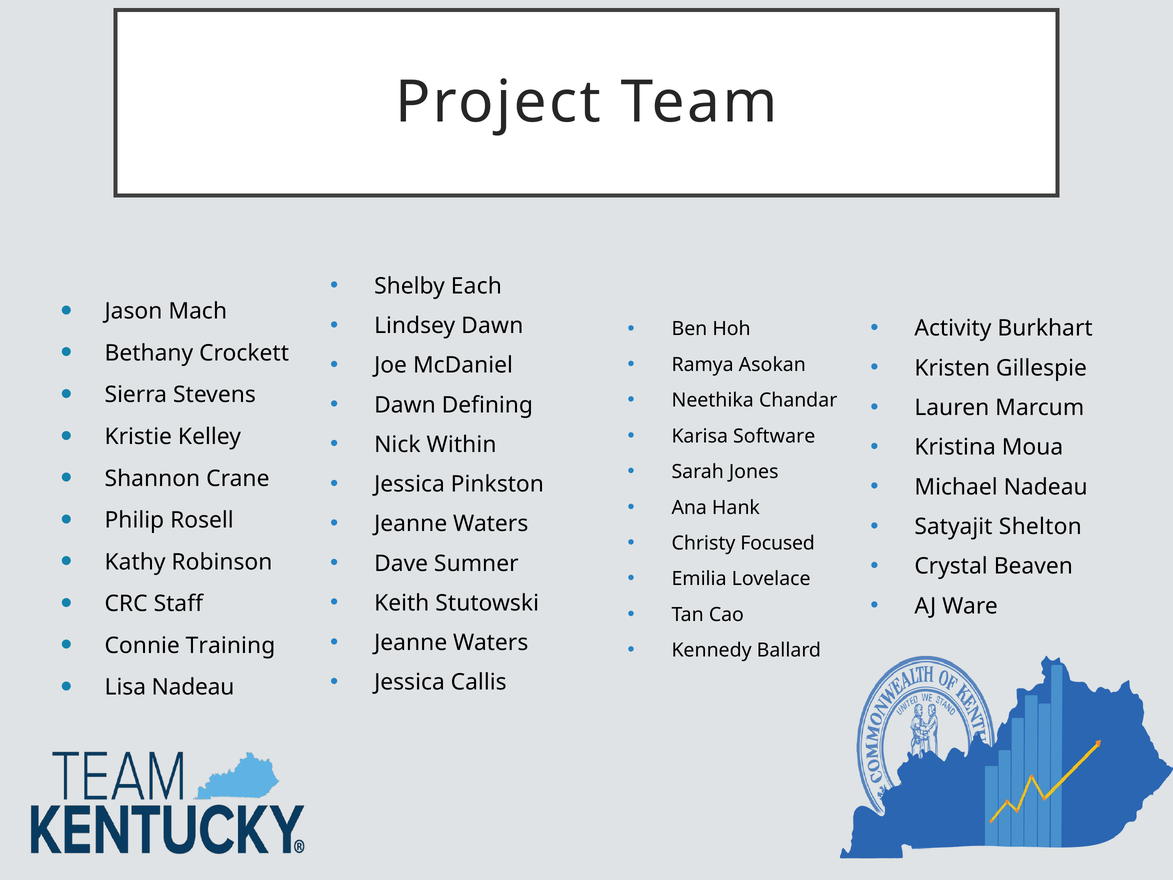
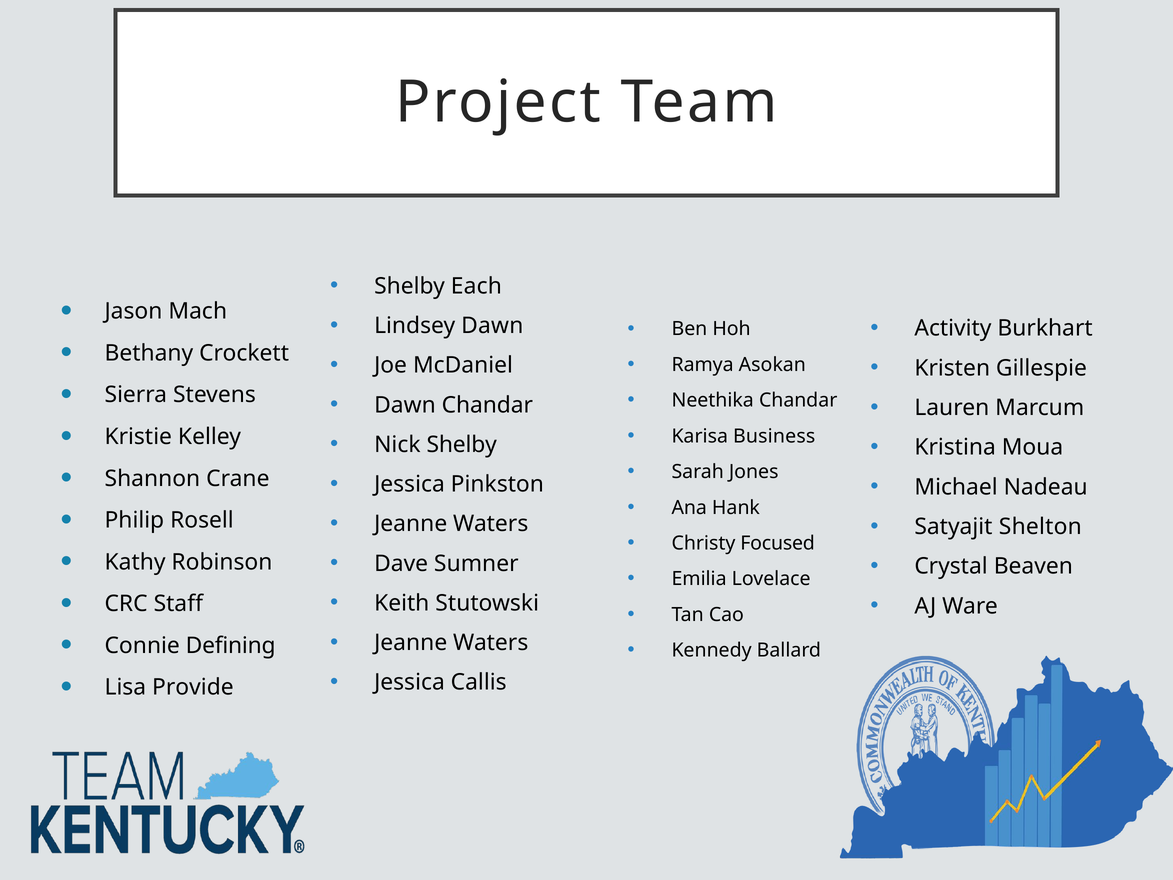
Dawn Defining: Defining -> Chandar (487, 405)
Software: Software -> Business (774, 436)
Nick Within: Within -> Shelby (462, 444)
Training: Training -> Defining (231, 645)
Lisa Nadeau: Nadeau -> Provide (193, 687)
